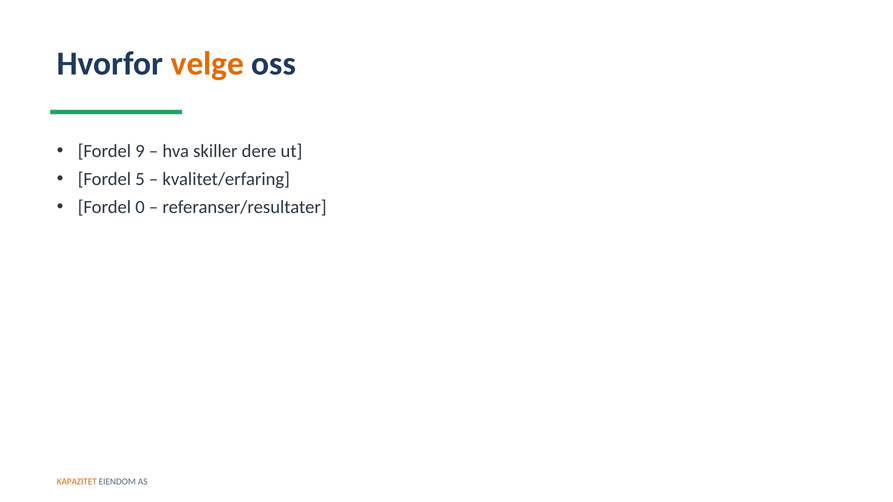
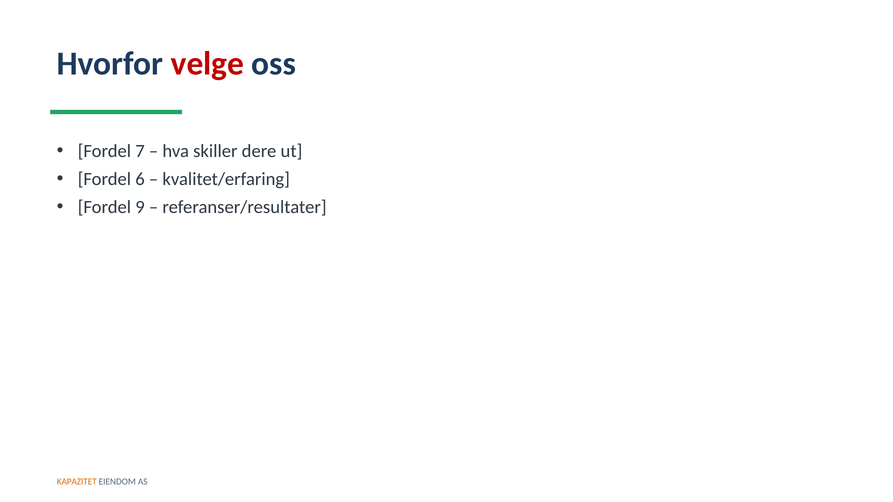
velge colour: orange -> red (207, 64)
9: 9 -> 7 (140, 151)
5: 5 -> 6 (140, 179)
0: 0 -> 9 (140, 207)
